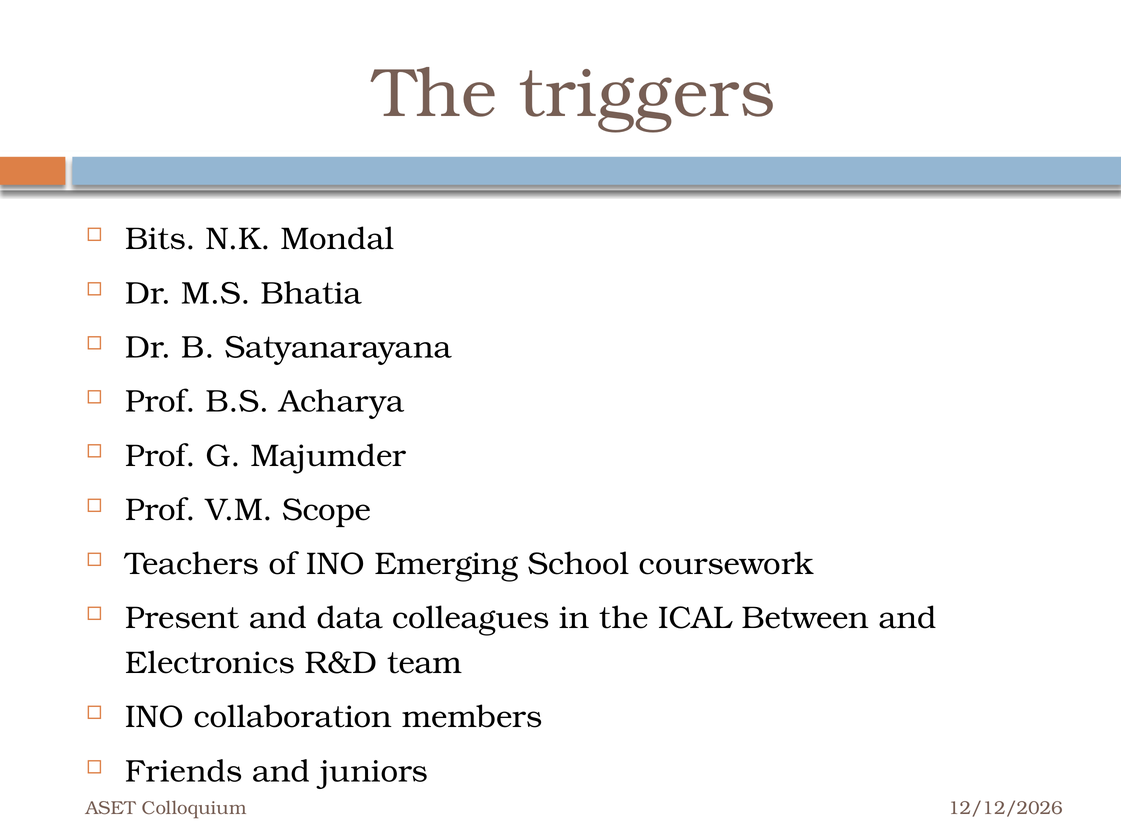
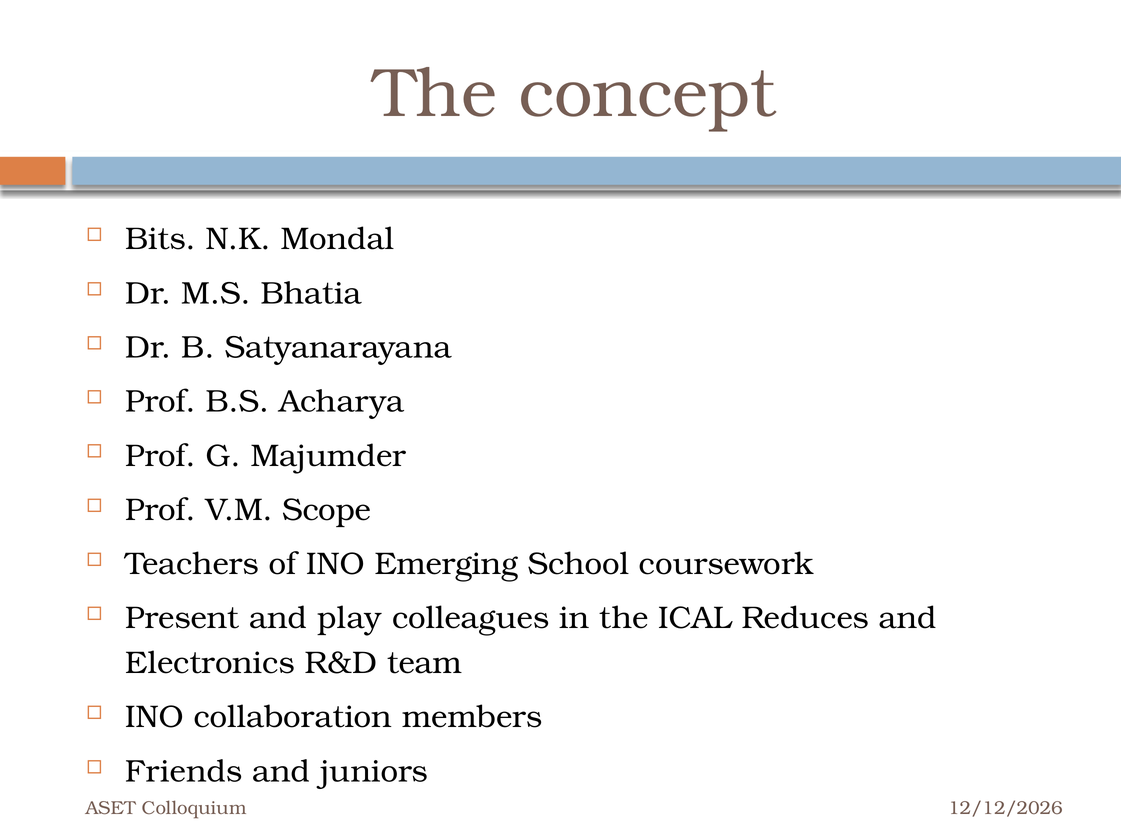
triggers: triggers -> concept (647, 94)
data: data -> play (350, 619)
Between: Between -> Reduces (805, 619)
